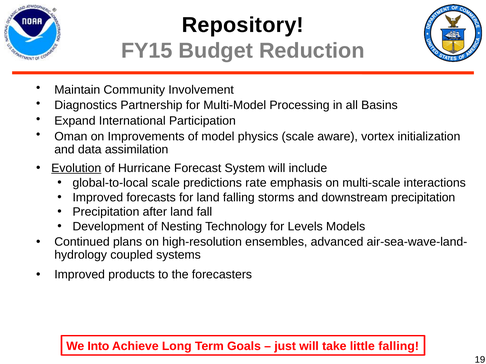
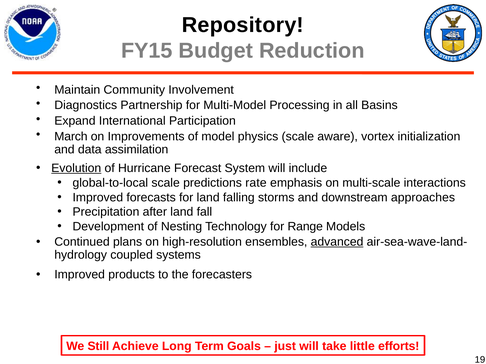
Oman: Oman -> March (71, 137)
downstream precipitation: precipitation -> approaches (423, 198)
Levels: Levels -> Range (305, 227)
advanced underline: none -> present (337, 242)
Into: Into -> Still (98, 347)
little falling: falling -> efforts (399, 347)
